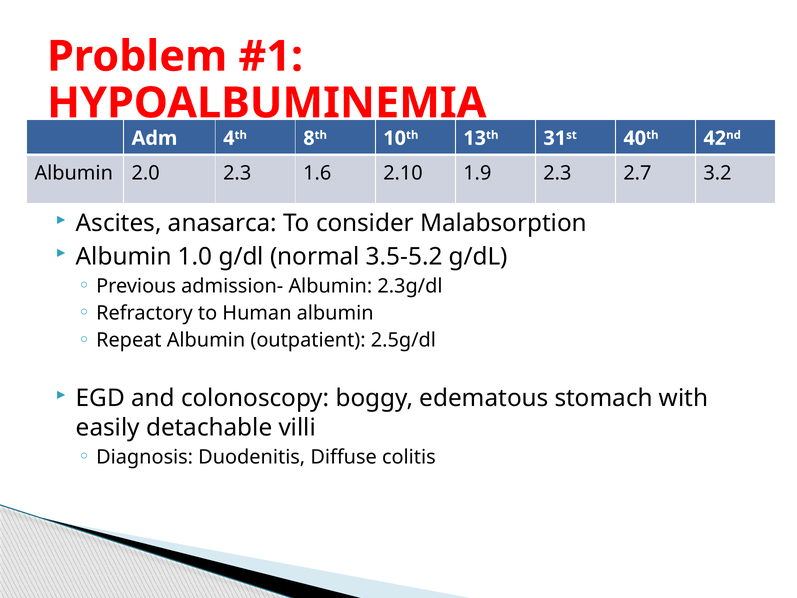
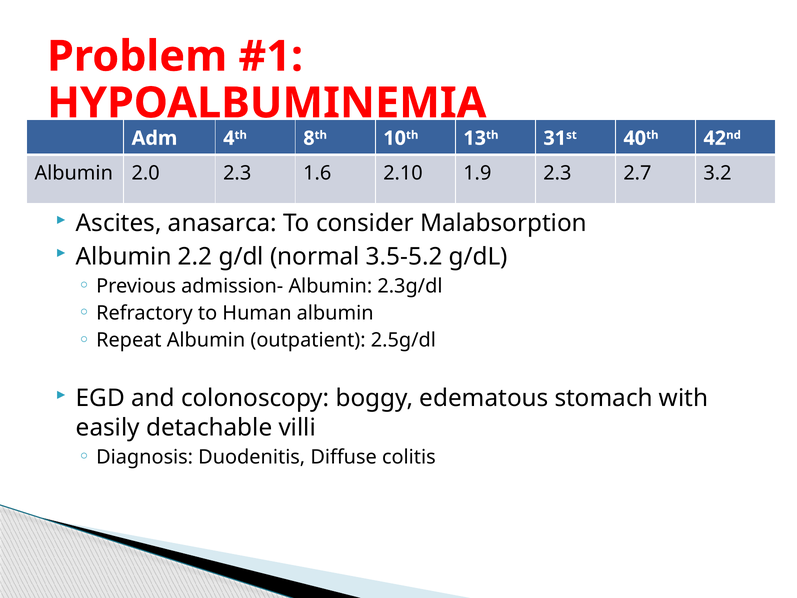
1.0: 1.0 -> 2.2 (195, 256)
